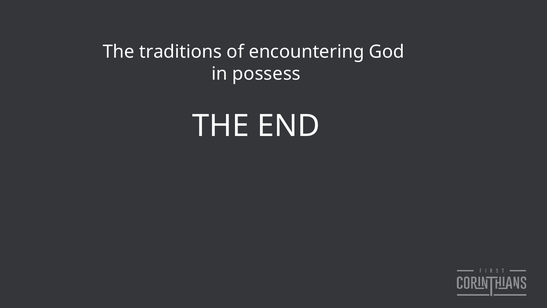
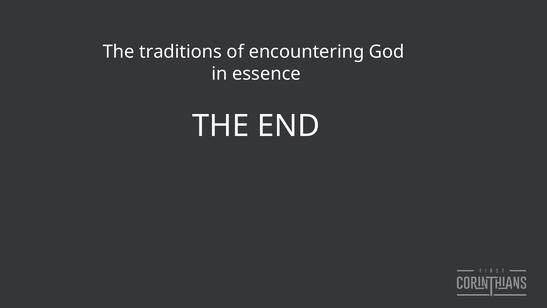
possess: possess -> essence (266, 74)
